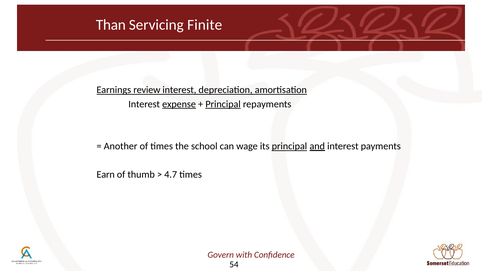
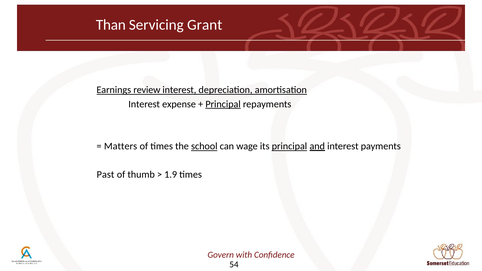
Finite: Finite -> Grant (205, 25)
expense underline: present -> none (179, 104)
Another: Another -> Matters (121, 146)
school underline: none -> present (204, 146)
Earn: Earn -> Past (106, 174)
4.7: 4.7 -> 1.9 (171, 174)
